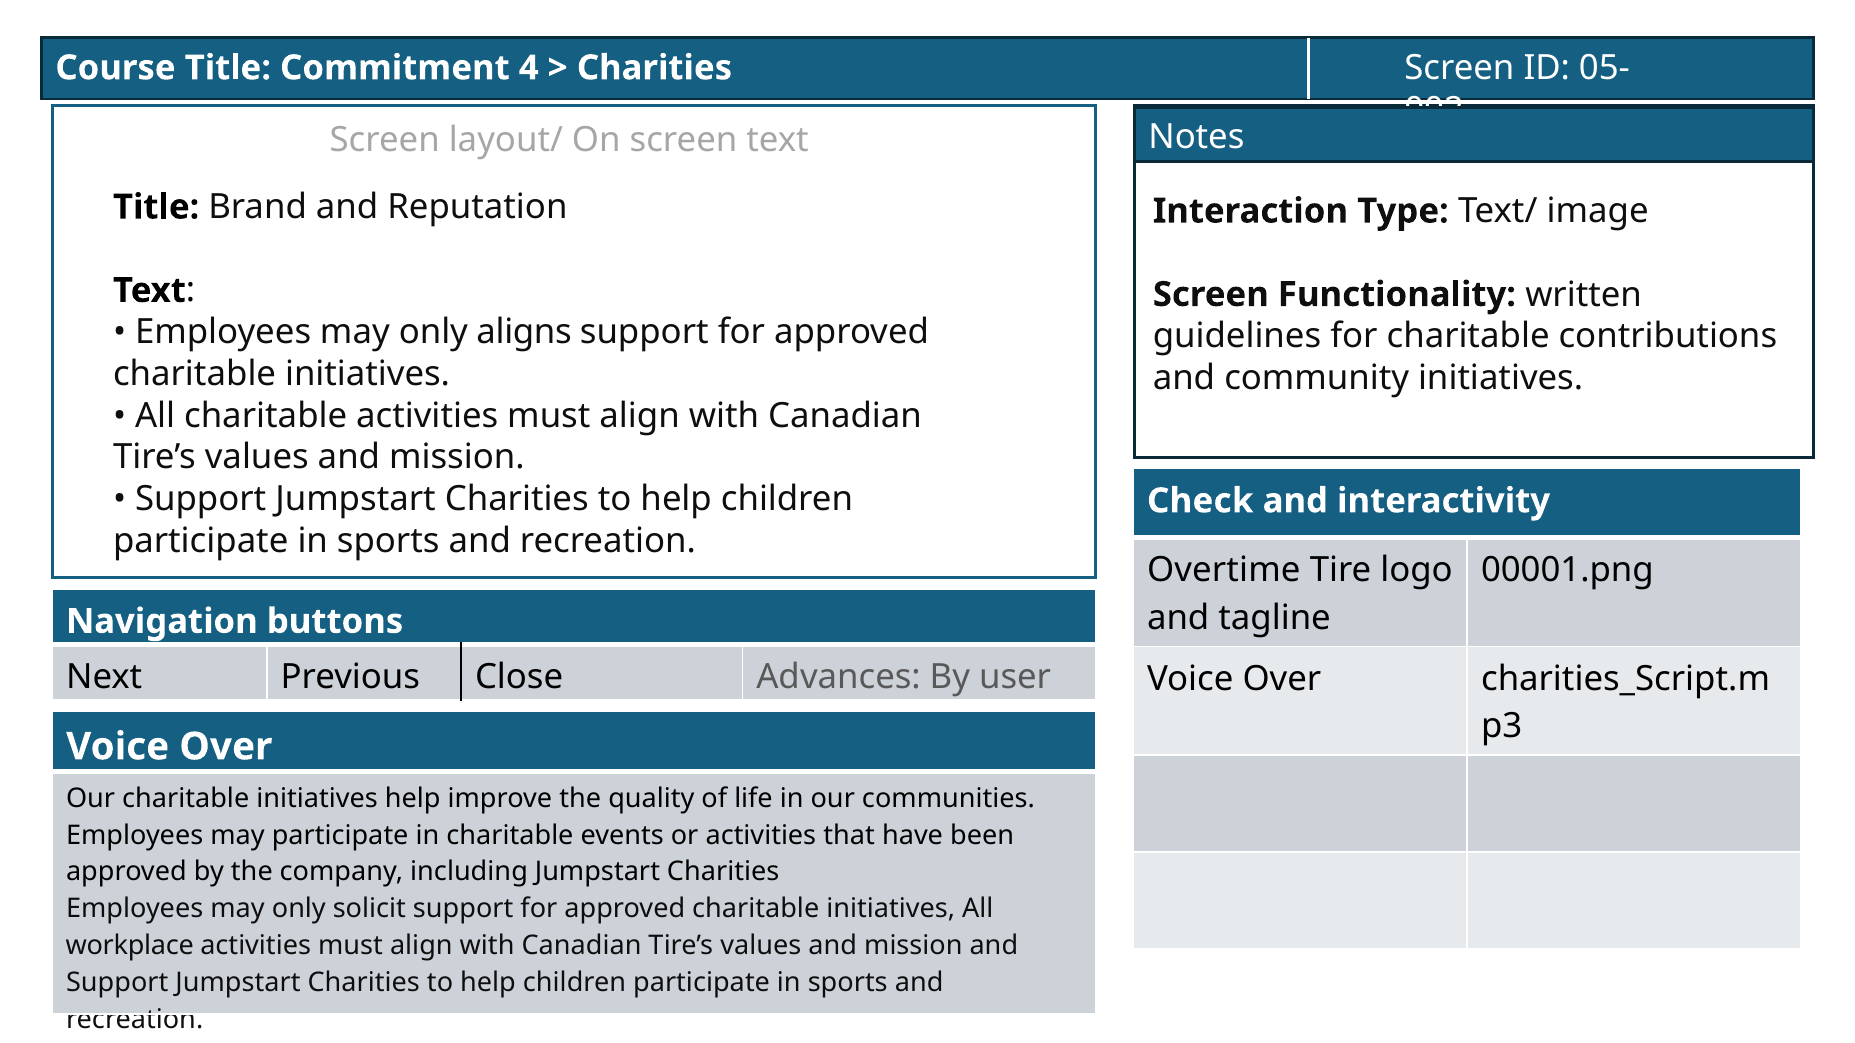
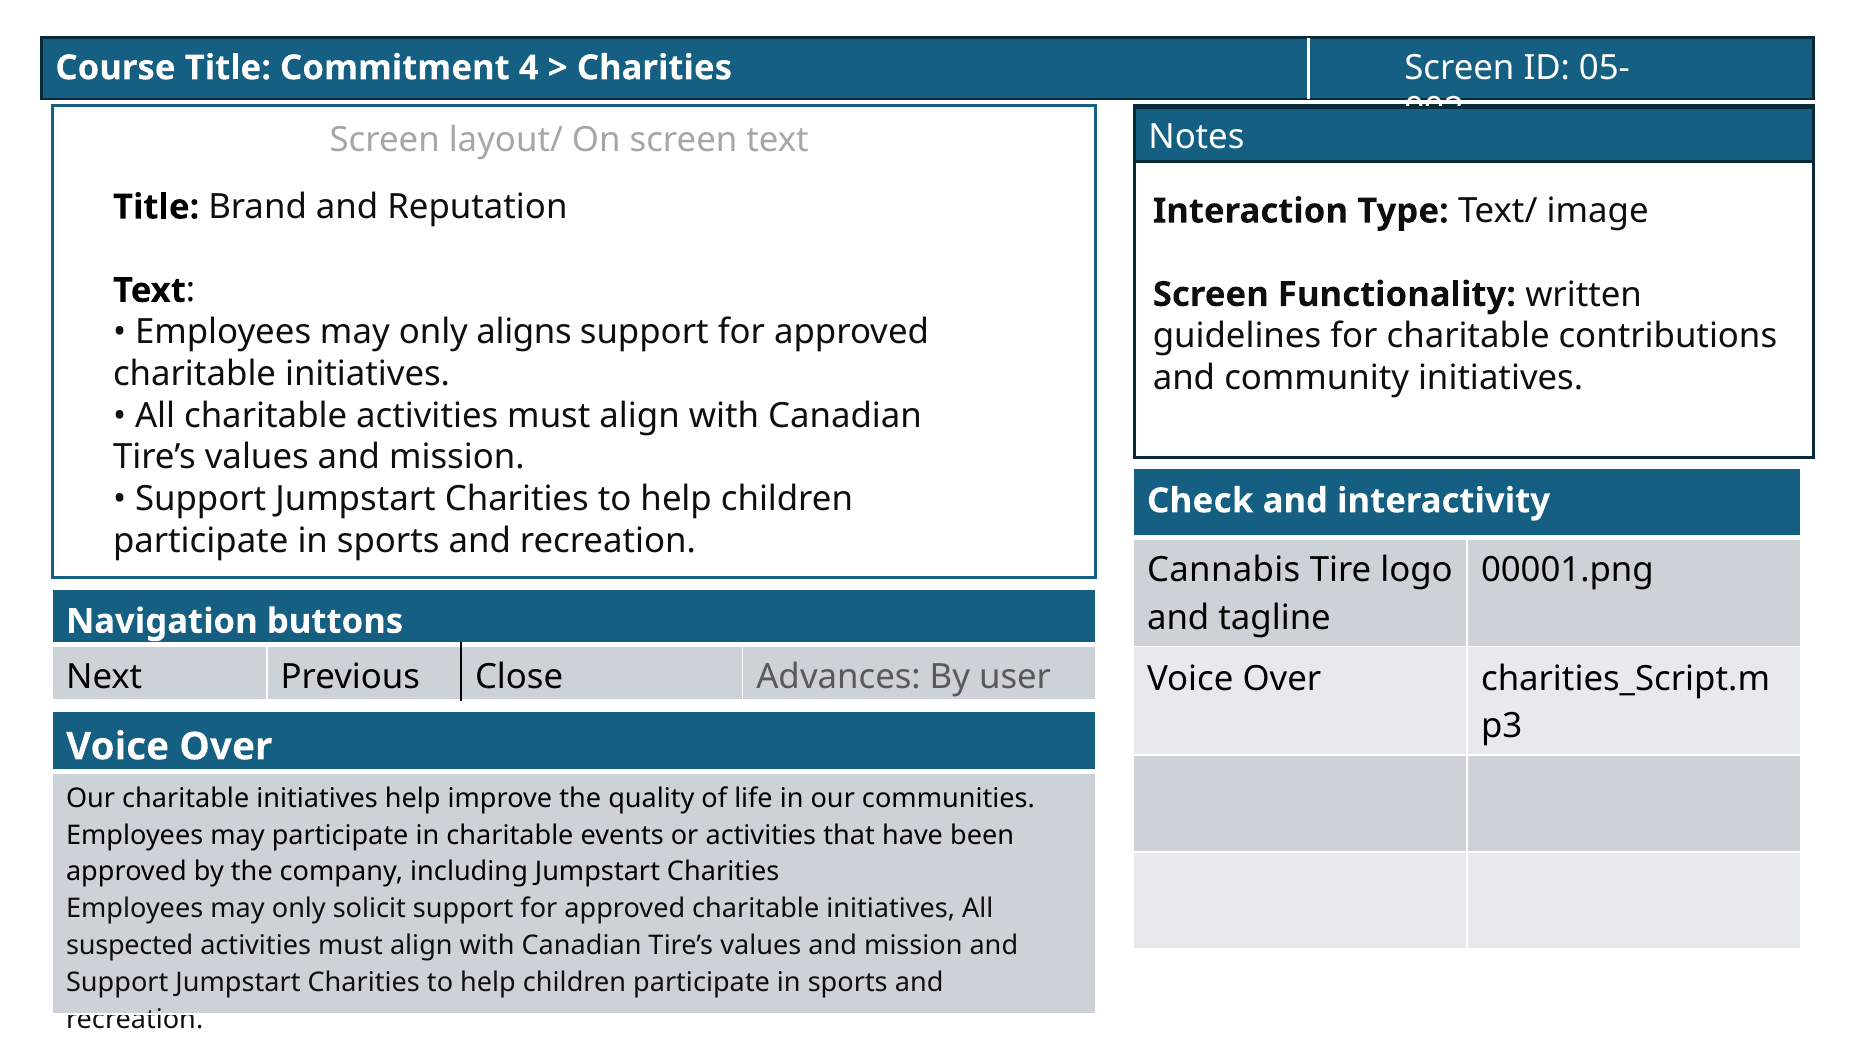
Overtime: Overtime -> Cannabis (1224, 571)
workplace: workplace -> suspected (130, 946)
